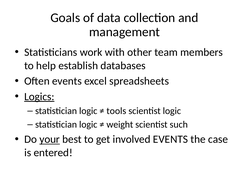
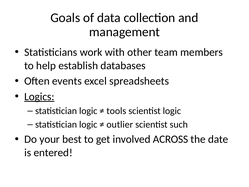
weight: weight -> outlier (120, 124)
your underline: present -> none (50, 139)
involved EVENTS: EVENTS -> ACROSS (171, 139)
case: case -> date (218, 139)
